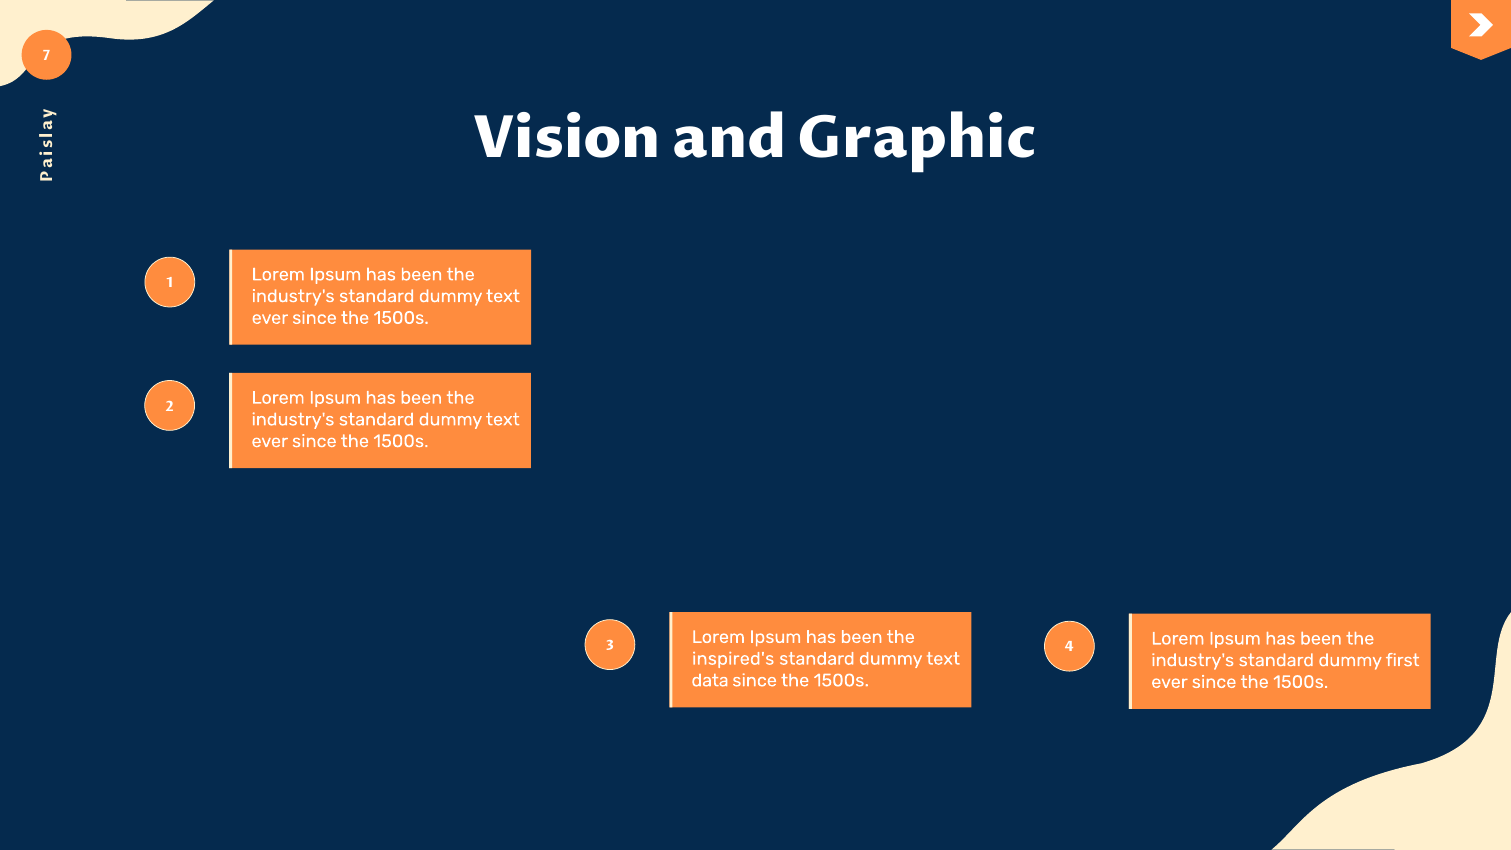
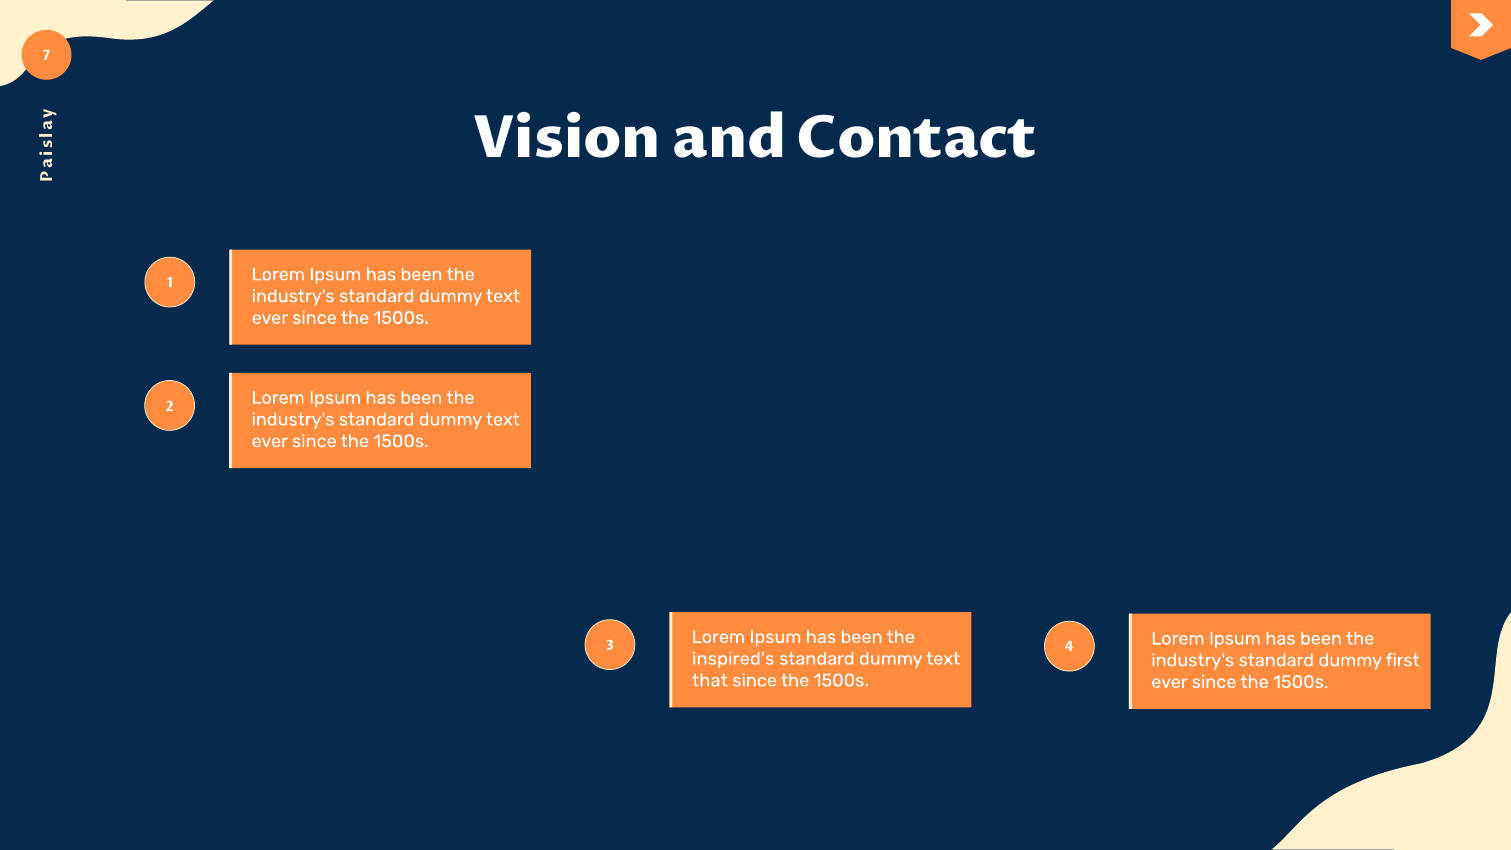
Graphic: Graphic -> Contact (917, 139)
data: data -> that (710, 680)
